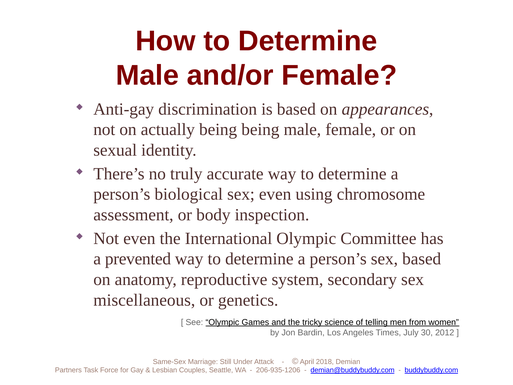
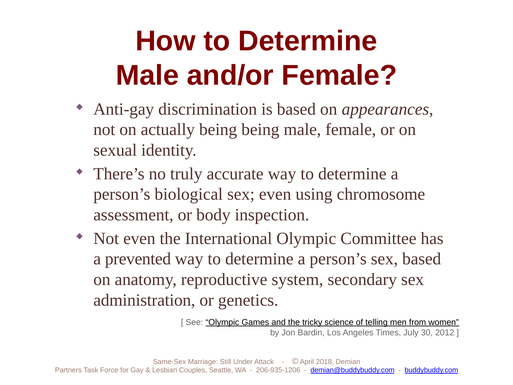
miscellaneous: miscellaneous -> administration (144, 300)
